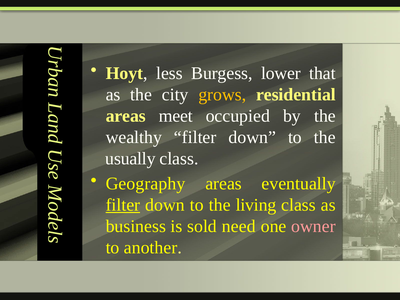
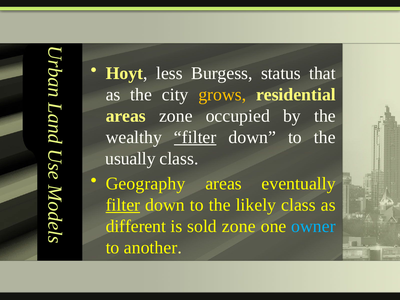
lower: lower -> status (281, 73)
areas meet: meet -> zone (176, 116)
filter underline: none -> present (195, 137)
living: living -> likely (256, 205)
business: business -> different (136, 226)
sold need: need -> zone (239, 226)
owner colour: pink -> light blue (313, 226)
